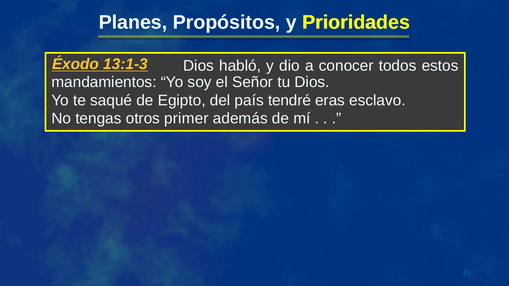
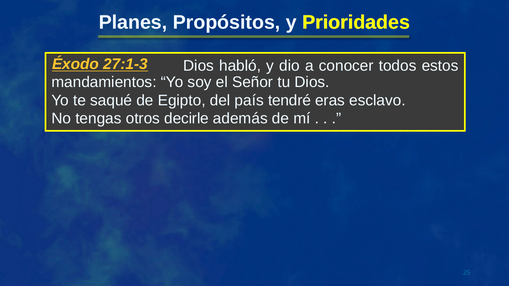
13:1-3: 13:1-3 -> 27:1-3 (125, 64)
primer: primer -> decirle (187, 119)
